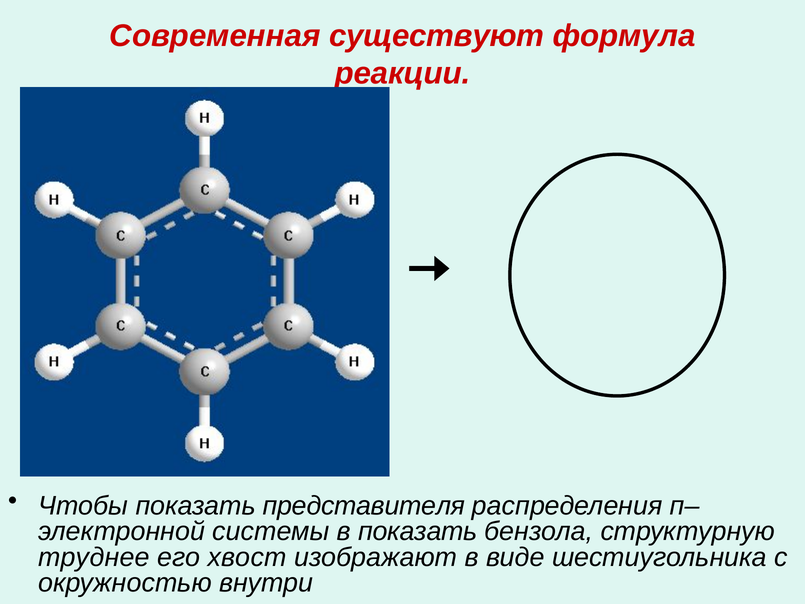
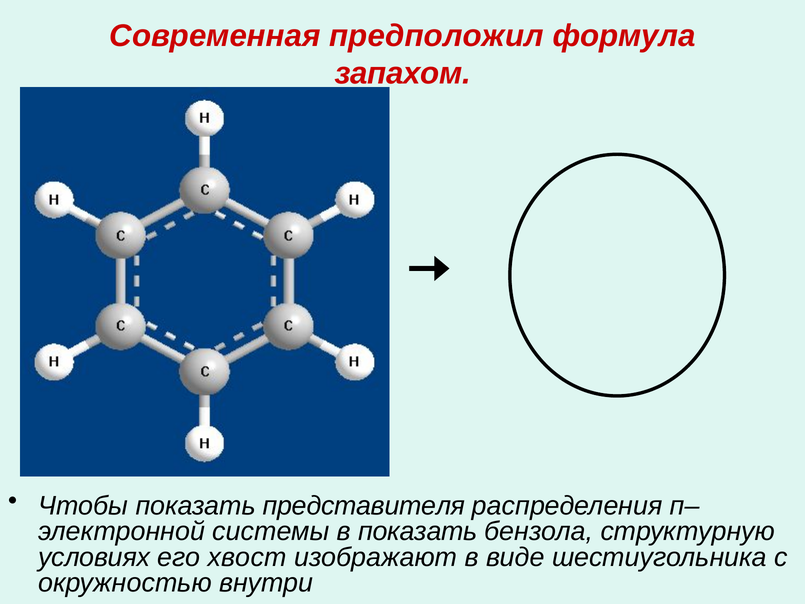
существуют: существуют -> предположил (436, 36)
реакции: реакции -> запахом (403, 73)
труднее: труднее -> условиях (94, 557)
